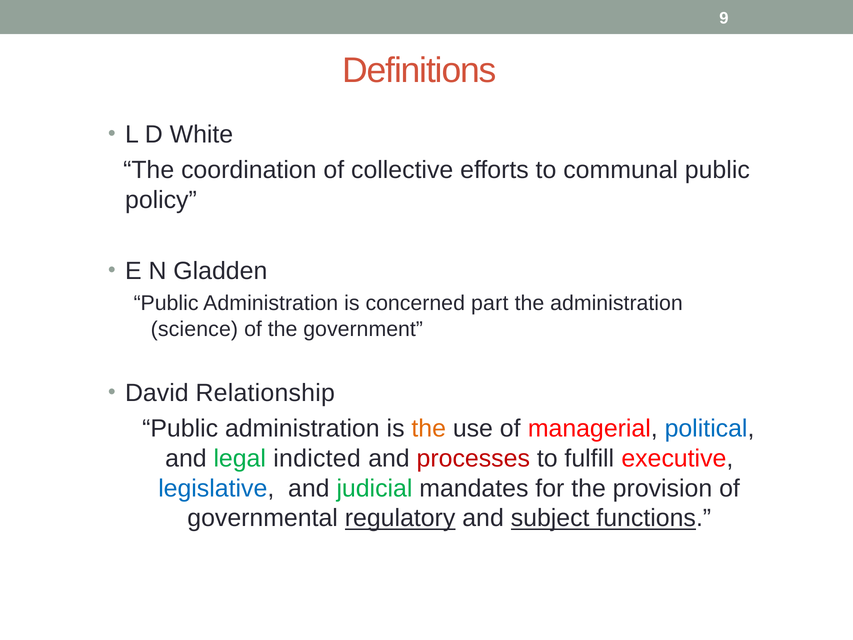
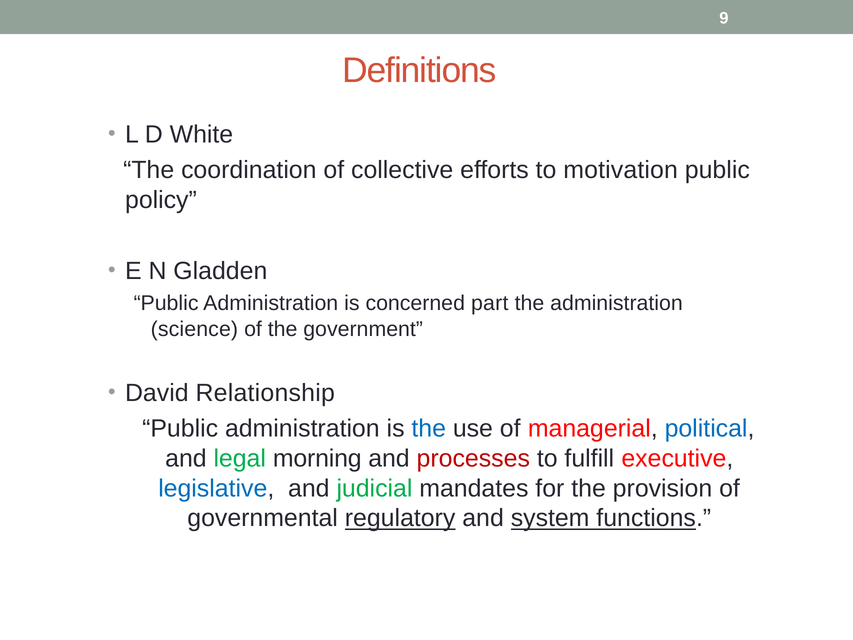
communal: communal -> motivation (621, 170)
the colour: orange -> blue (429, 428)
indicted: indicted -> morning (317, 458)
subject: subject -> system (550, 518)
